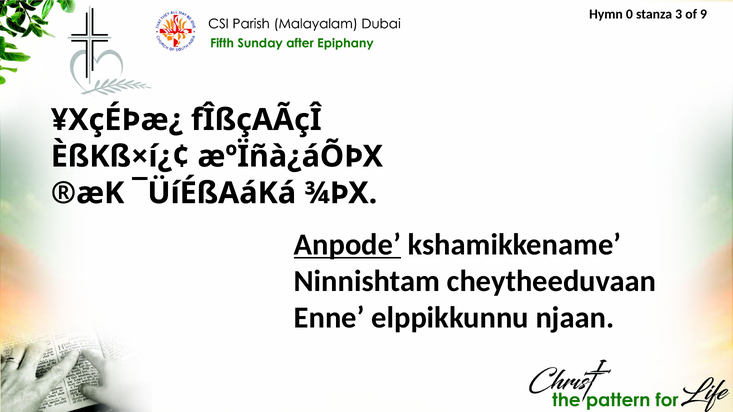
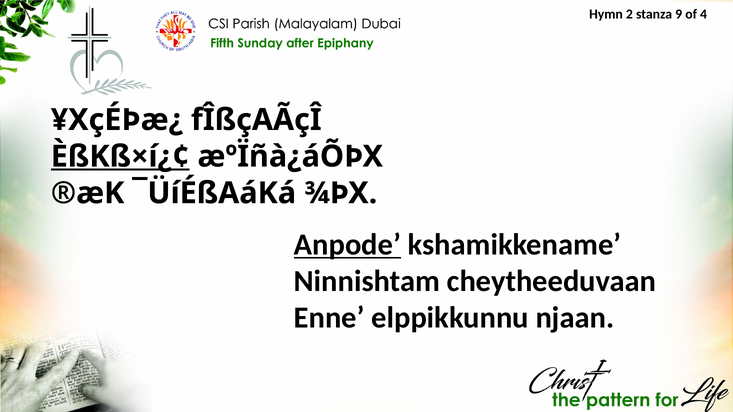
0: 0 -> 2 (629, 14)
3: 3 -> 9 (679, 14)
9: 9 -> 4 (704, 14)
ÈßKß×í¿¢ underline: none -> present (120, 157)
